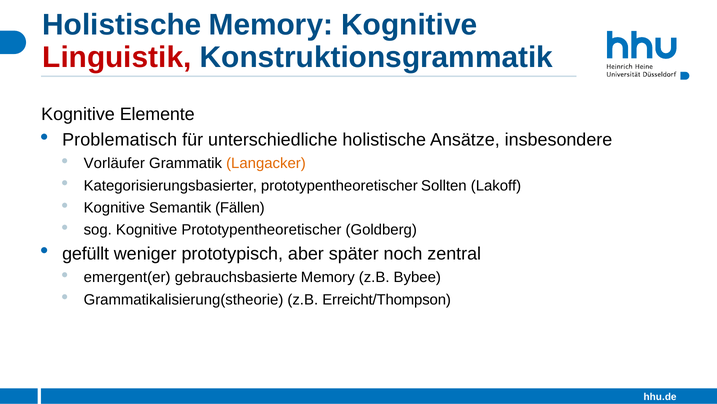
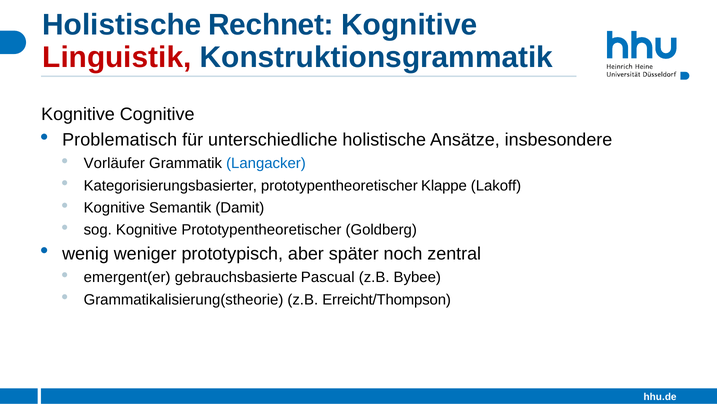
Holistische Memory: Memory -> Rechnet (271, 25)
Elemente: Elemente -> Cognitive (157, 114)
Langacker colour: orange -> blue (266, 163)
Sollten: Sollten -> Klappe (444, 186)
Fällen: Fällen -> Damit (240, 208)
gefüllt: gefüllt -> wenig (85, 254)
gebrauchsbasierte Memory: Memory -> Pascual (328, 277)
